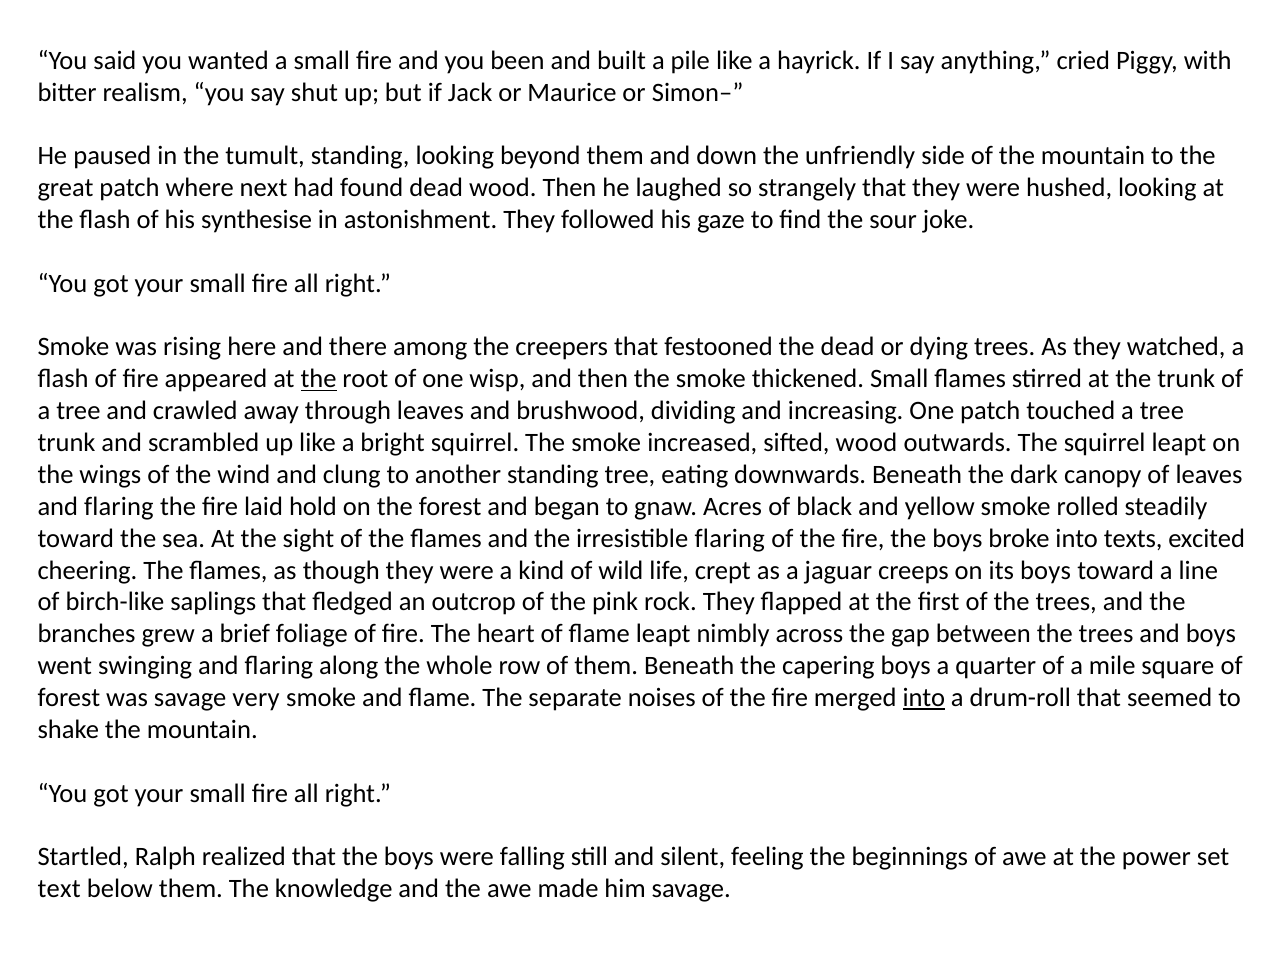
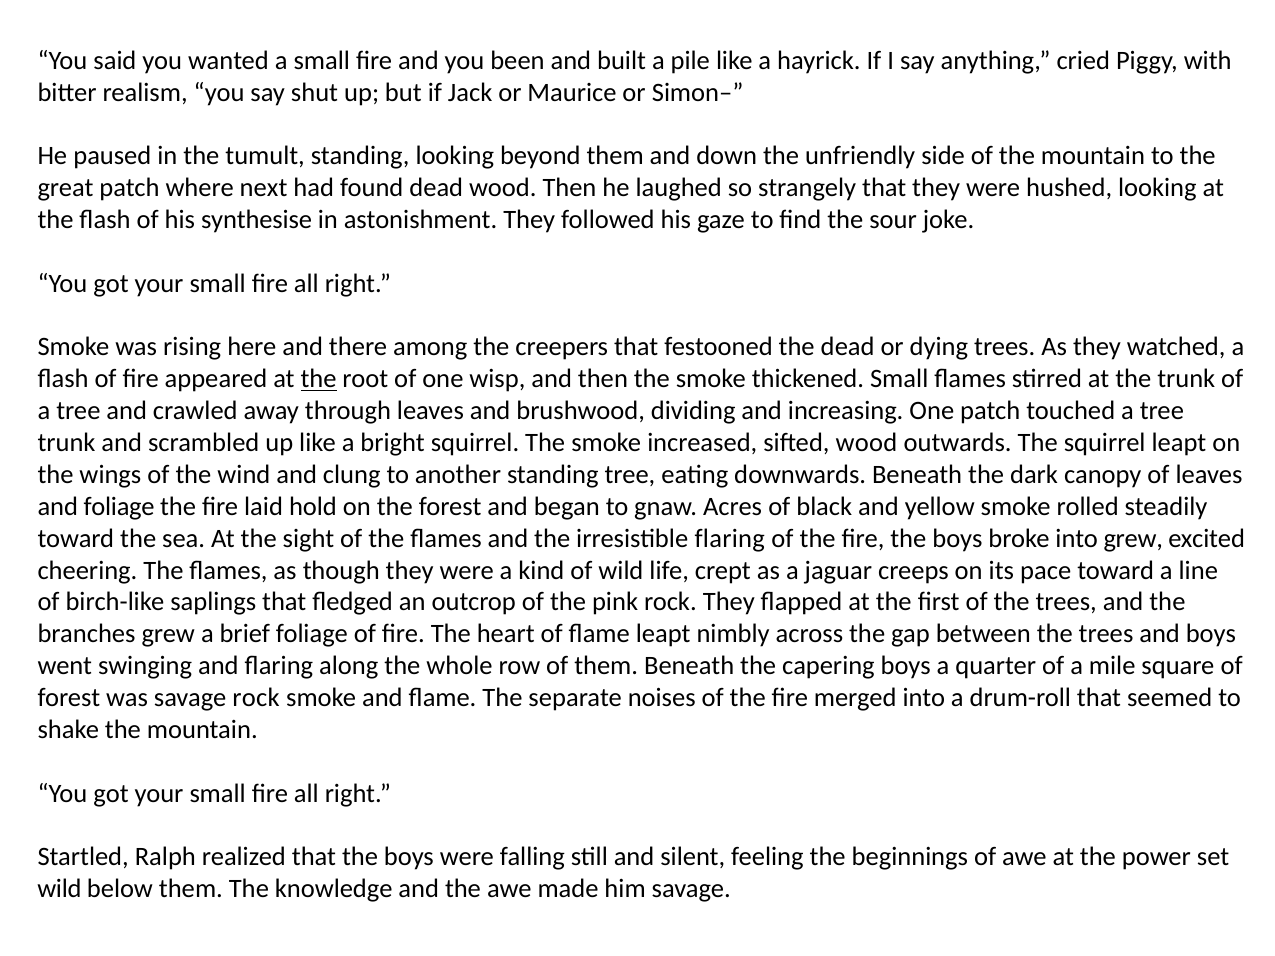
flaring: flaring -> foliage (119, 507)
into texts: texts -> grew (1133, 539)
its boys: boys -> pace (1046, 570)
savage very: very -> rock (256, 698)
into underline: present -> none (924, 698)
text: text -> wild (59, 889)
